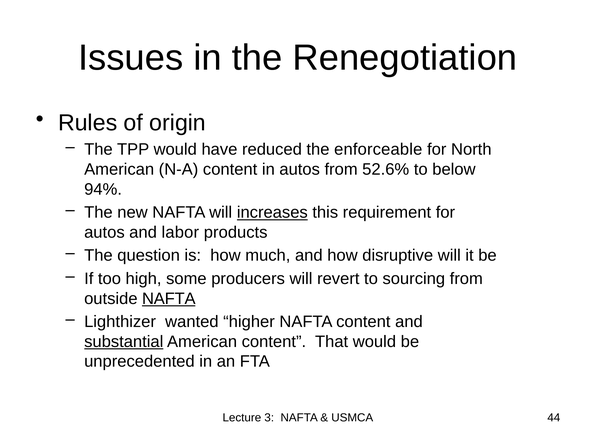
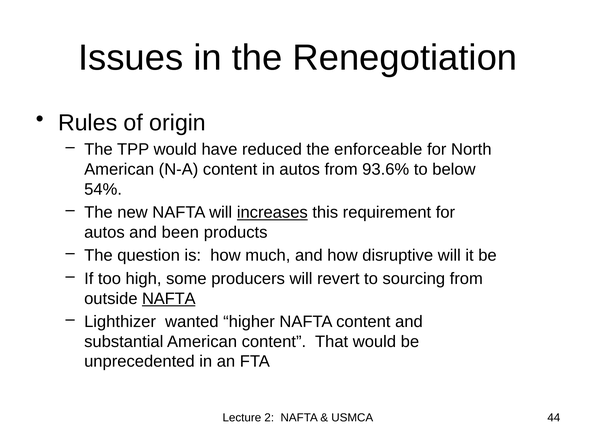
52.6%: 52.6% -> 93.6% (386, 169)
94%: 94% -> 54% (103, 189)
labor: labor -> been (180, 232)
substantial underline: present -> none (124, 342)
3: 3 -> 2 (269, 418)
